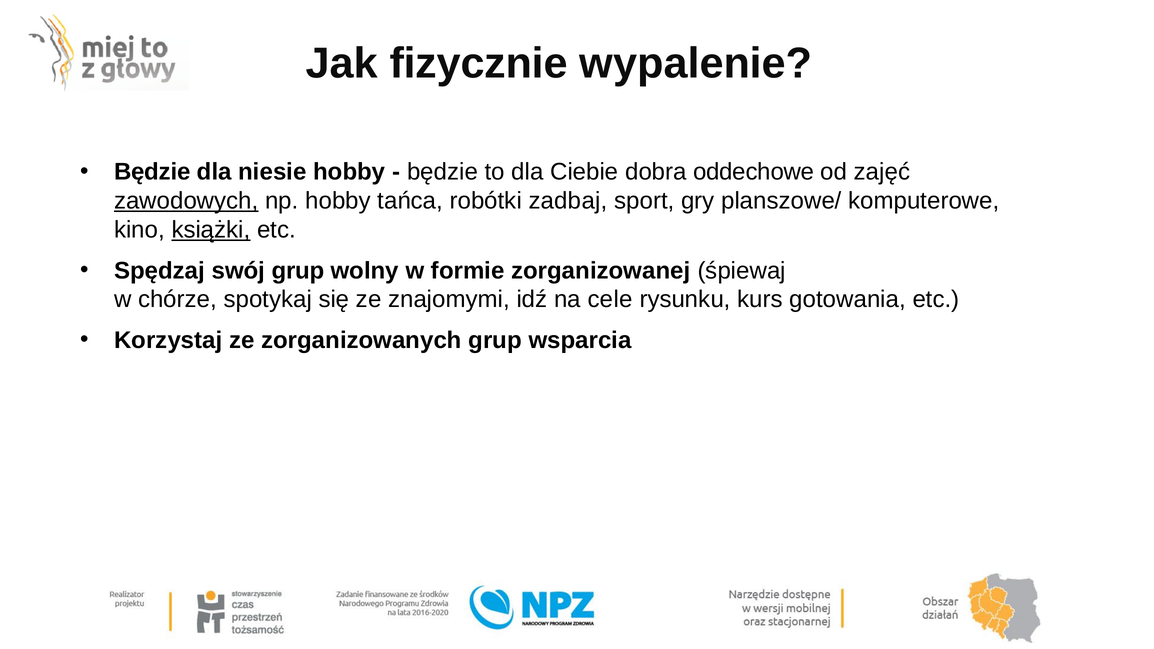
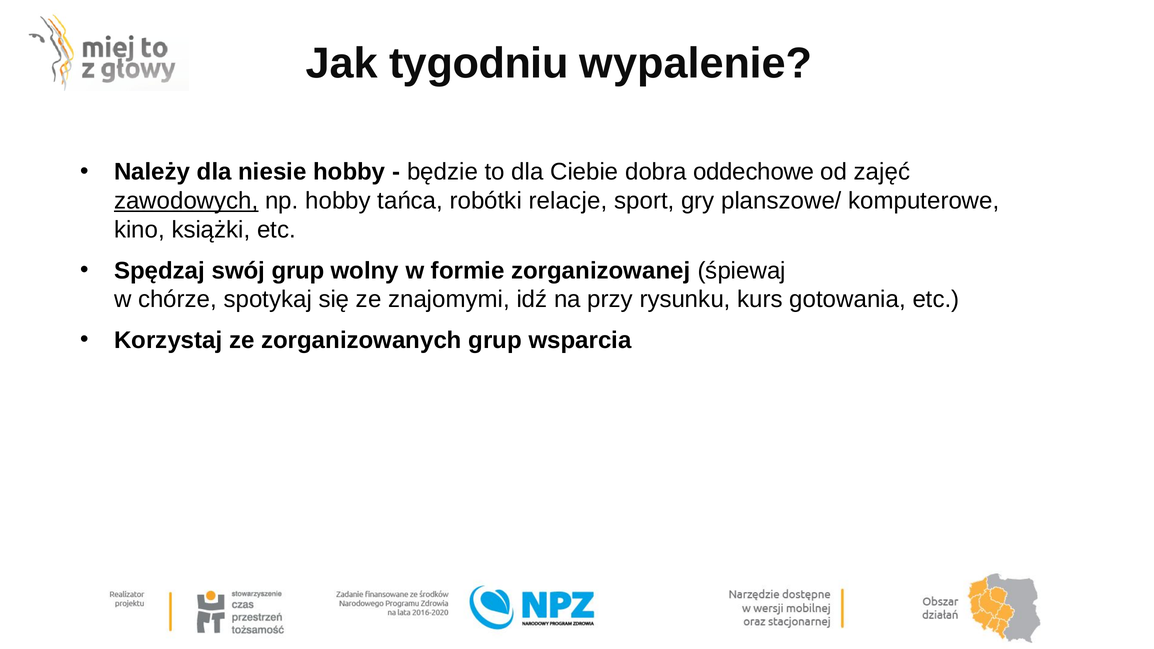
fizycznie: fizycznie -> tygodniu (479, 63)
Będzie: Będzie -> Należy (152, 172)
zadbaj: zadbaj -> relacje (568, 201)
książki underline: present -> none (211, 230)
cele: cele -> przy (610, 300)
